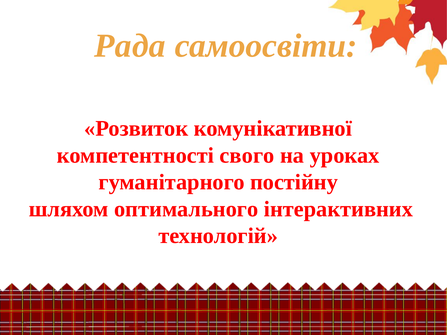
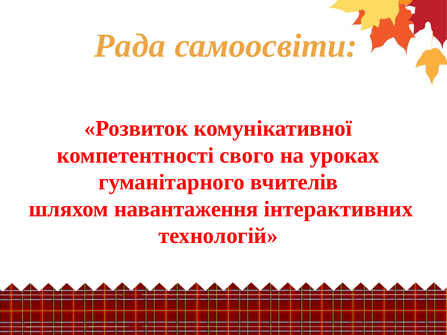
постійну: постійну -> вчителів (294, 182)
оптимального: оптимального -> навантаження (186, 209)
